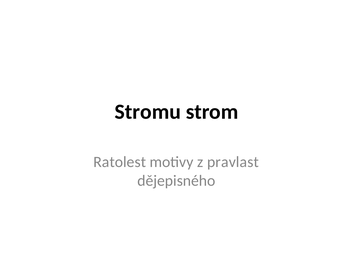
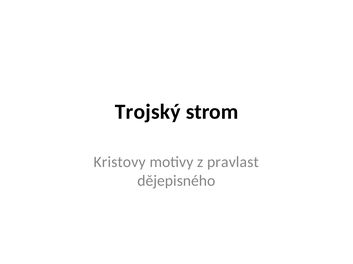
Stromu: Stromu -> Trojský (148, 112)
Ratolest: Ratolest -> Kristovy (120, 162)
